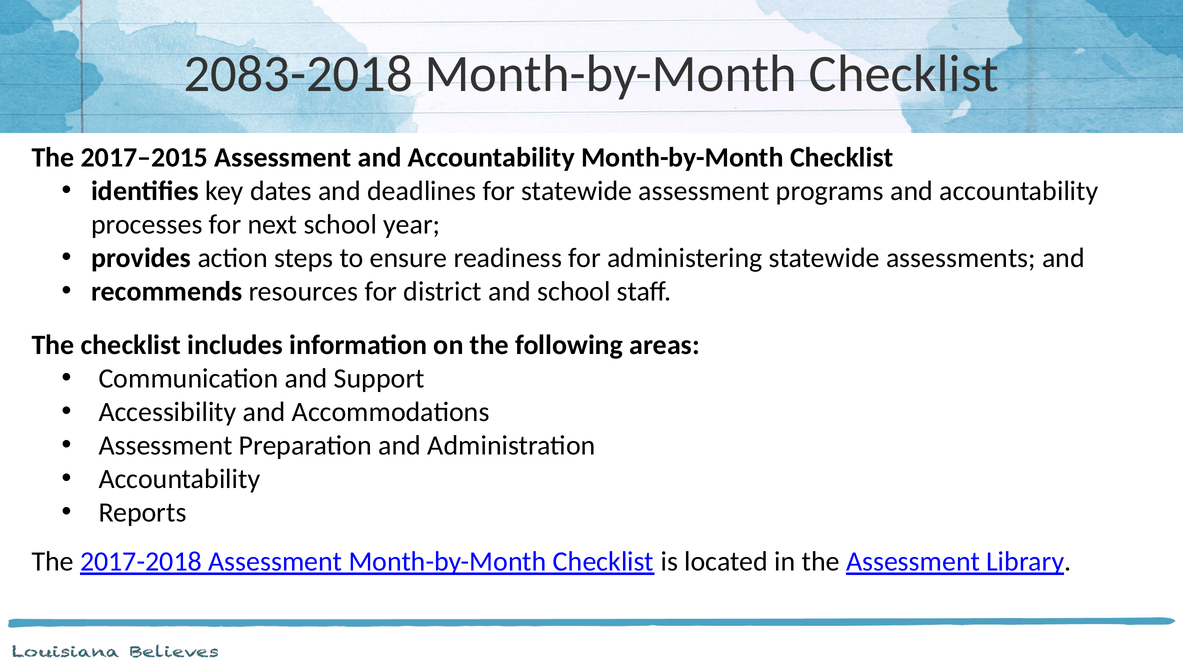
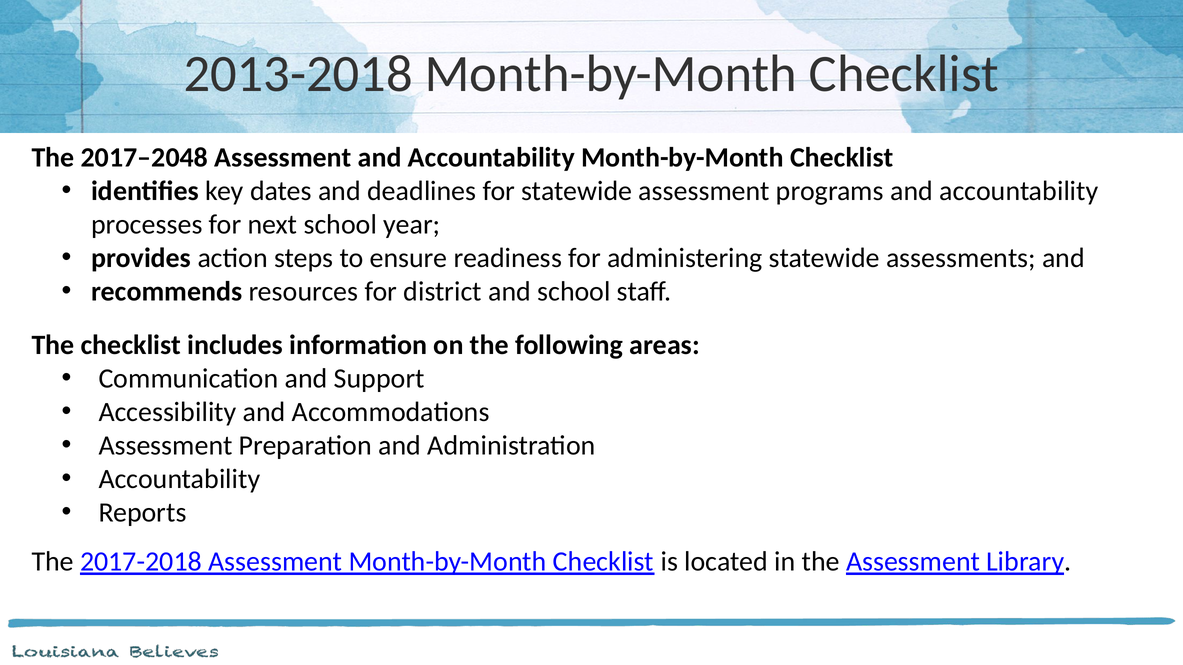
2083-2018: 2083-2018 -> 2013-2018 (298, 74)
2017–2015: 2017–2015 -> 2017–2048 (144, 158)
